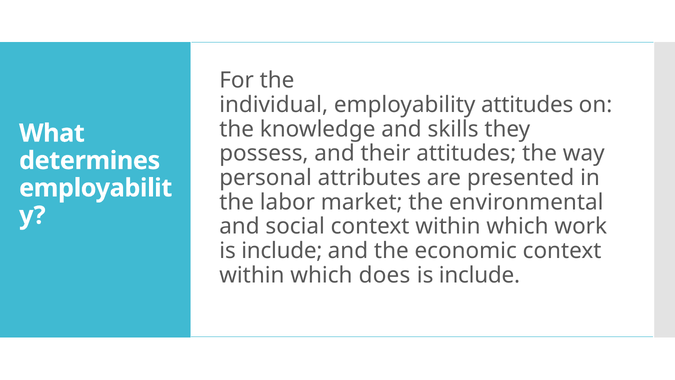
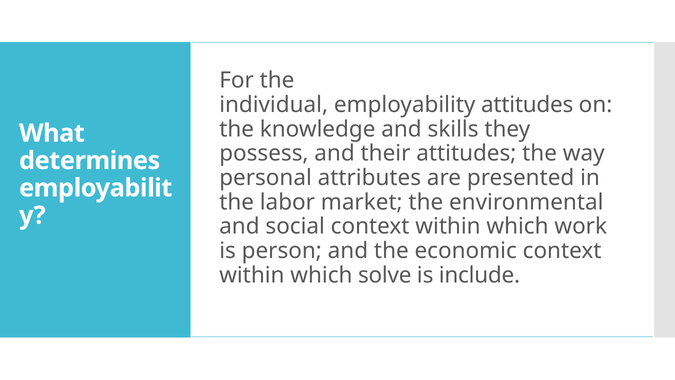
include: include -> person (282, 251)
does: does -> solve (385, 275)
